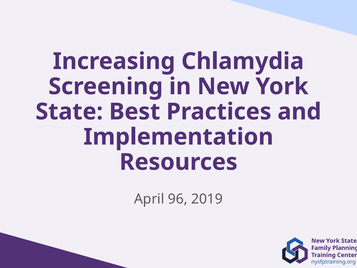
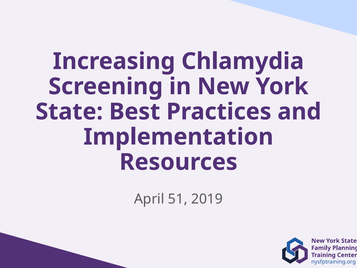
96: 96 -> 51 (178, 199)
